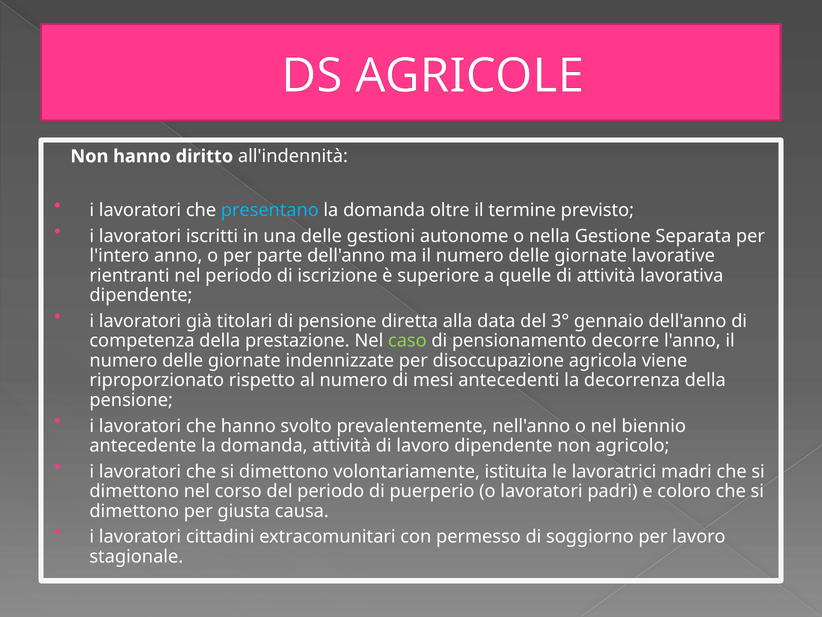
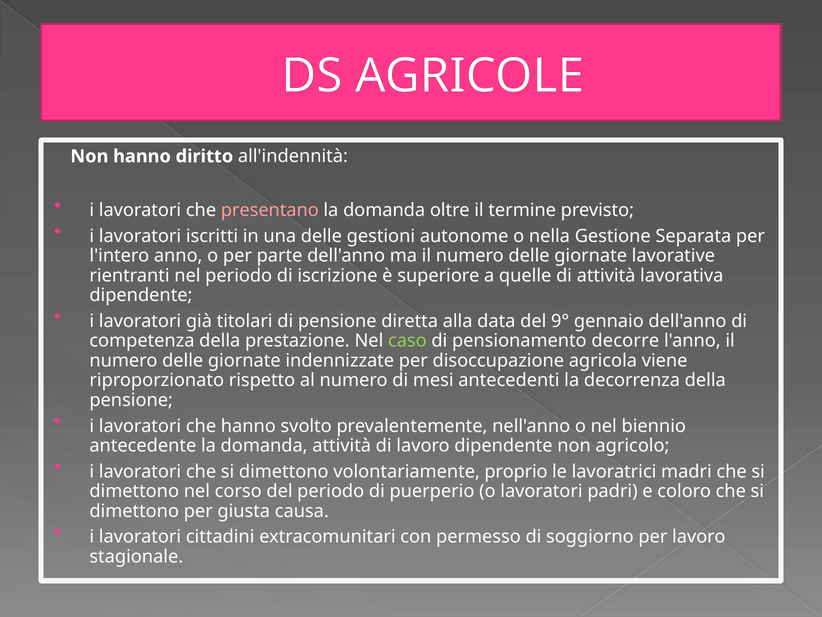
presentano colour: light blue -> pink (270, 210)
3°: 3° -> 9° (560, 321)
istituita: istituita -> proprio (516, 471)
